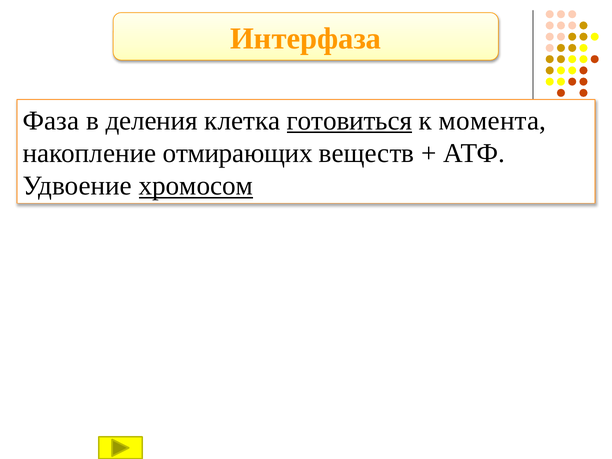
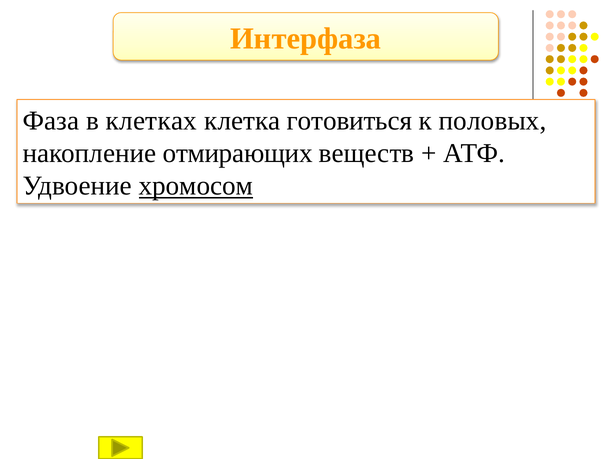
деления: деления -> клетках (151, 121)
готовиться underline: present -> none (349, 121)
момента: момента -> половых (493, 121)
